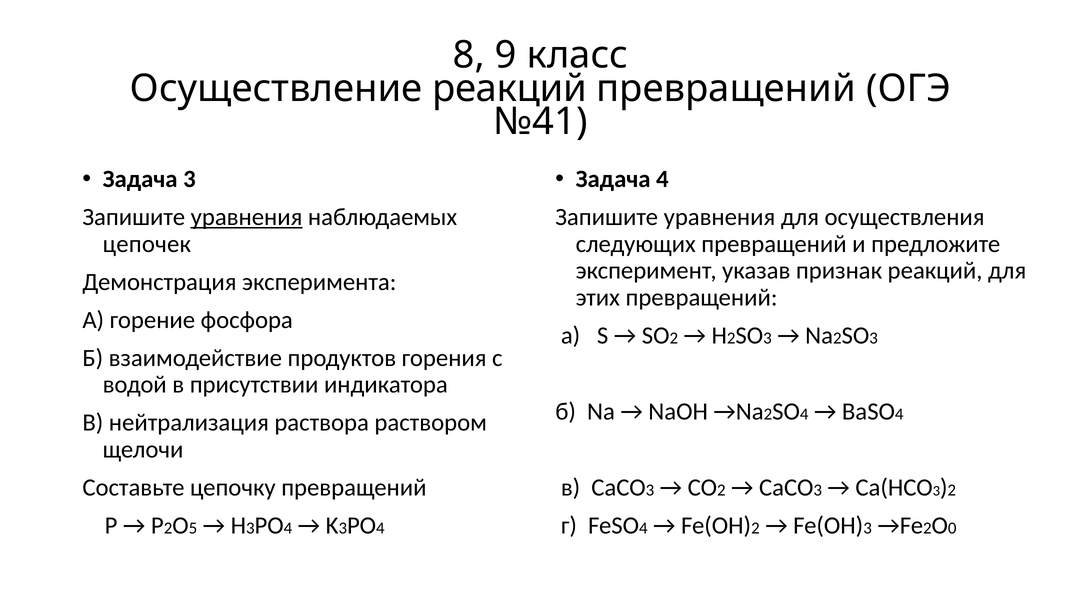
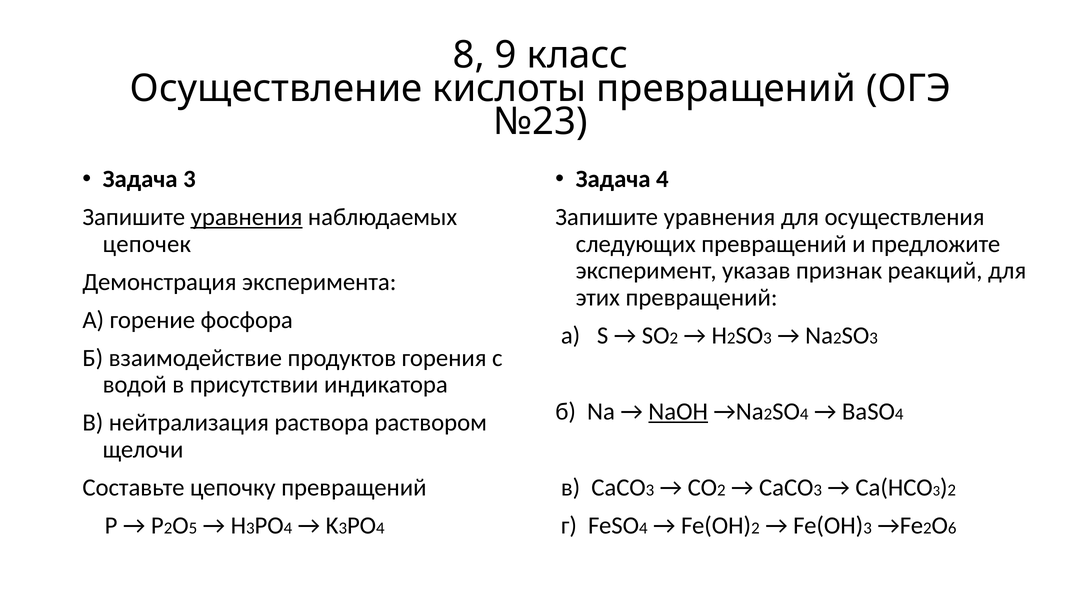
Осуществление реакций: реакций -> кислоты (509, 88)
№41: №41 -> №23 (540, 121)
NaOH underline: none -> present (678, 411)
0: 0 -> 6 (952, 528)
